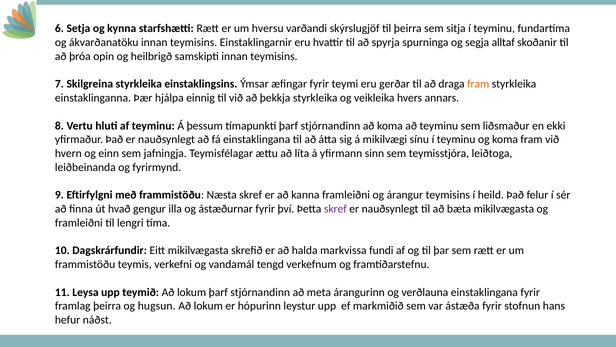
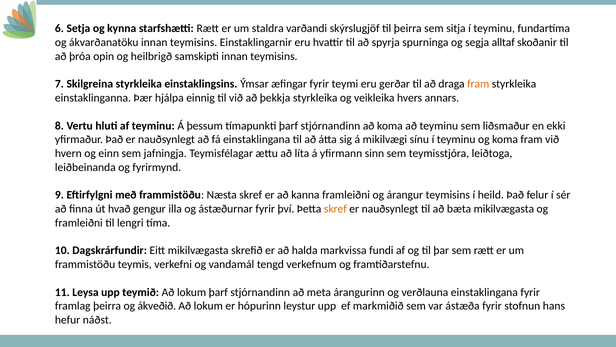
hversu: hversu -> staldra (268, 29)
skref colour: purple -> orange (335, 209)
hugsun: hugsun -> ákveðið (157, 306)
